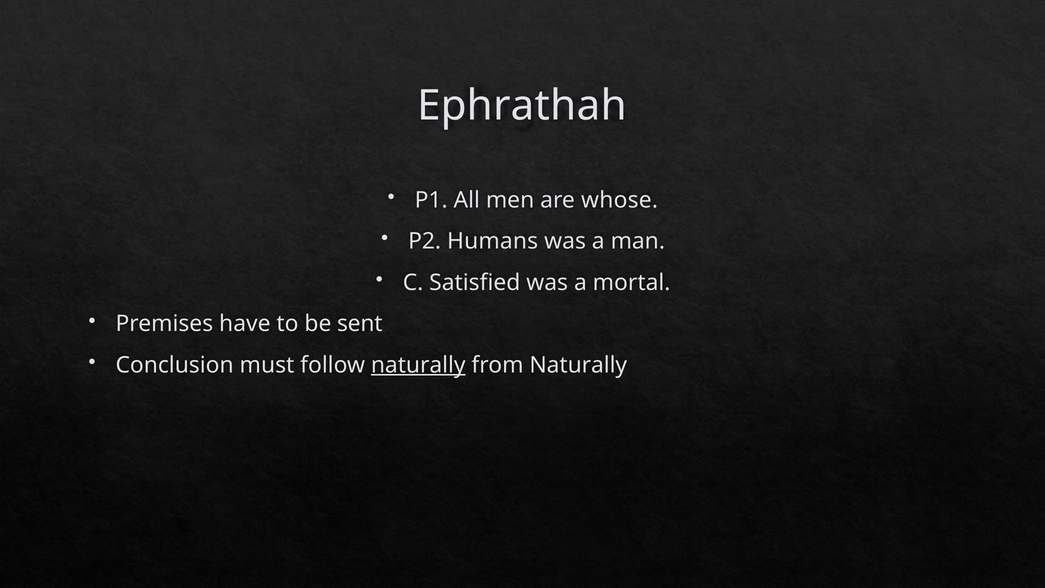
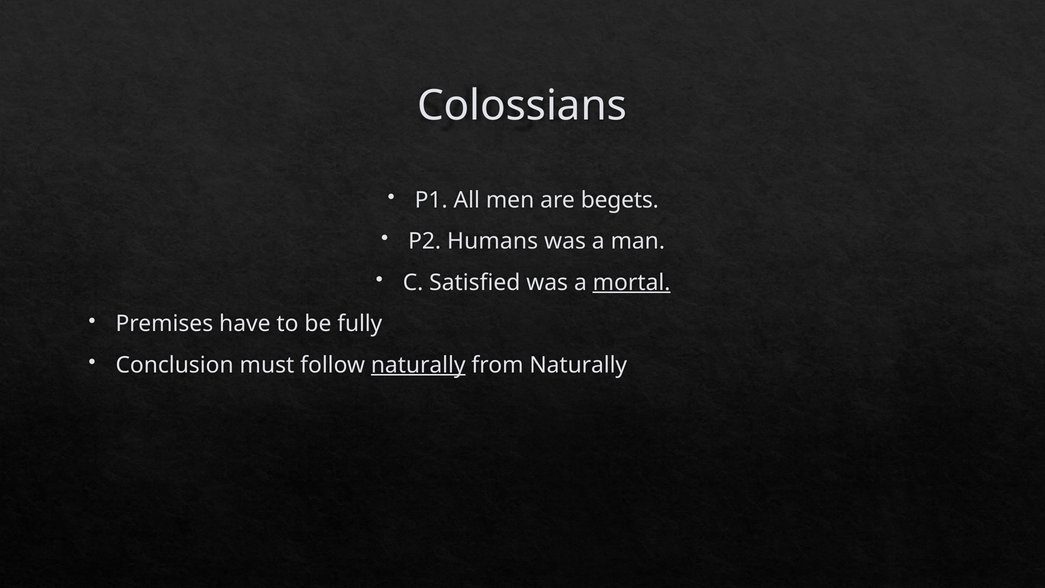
Ephrathah: Ephrathah -> Colossians (522, 106)
whose: whose -> begets (620, 200)
mortal underline: none -> present (632, 282)
sent: sent -> fully (360, 324)
